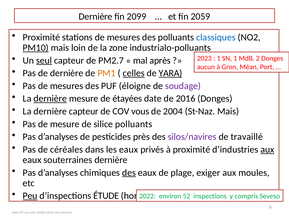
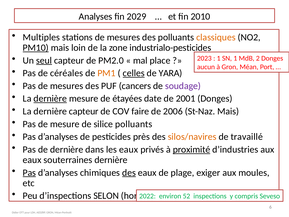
Dernière: Dernière -> Analyses (96, 17)
2099: 2099 -> 2029 (137, 17)
2059: 2059 -> 2010 (200, 17)
Proximité: Proximité -> Multiples (41, 37)
classiques colour: blue -> orange (216, 37)
industrialo-polluants: industrialo-polluants -> industrialo-pesticides (170, 48)
PM2.7: PM2.7 -> PM2.0 (111, 60)
après: après -> place (160, 60)
de dernière: dernière -> céréales (67, 73)
YARA underline: present -> none (170, 73)
éloigne: éloigne -> cancers (135, 86)
2016: 2016 -> 2001 (186, 98)
vous: vous -> faire (140, 111)
2004: 2004 -> 2006 (173, 111)
silos/navires colour: purple -> orange (192, 137)
de céréales: céréales -> dernière (67, 149)
proximité underline: none -> present (192, 149)
aux underline: present -> none (267, 149)
Pas underline: none -> present (29, 172)
Peu underline: present -> none (30, 196)
ÉTUDE: ÉTUDE -> SELON (106, 196)
